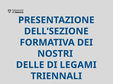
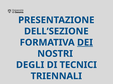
DEI underline: none -> present (85, 43)
DELLE: DELLE -> DEGLI (30, 65)
LEGAMI: LEGAMI -> TECNICI (78, 65)
